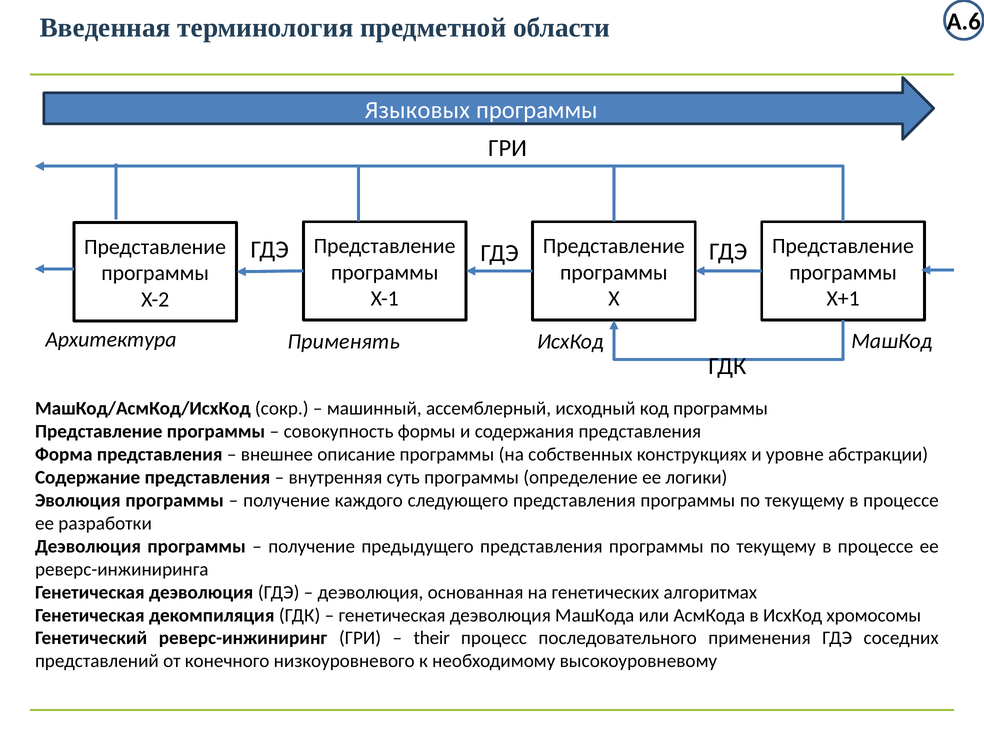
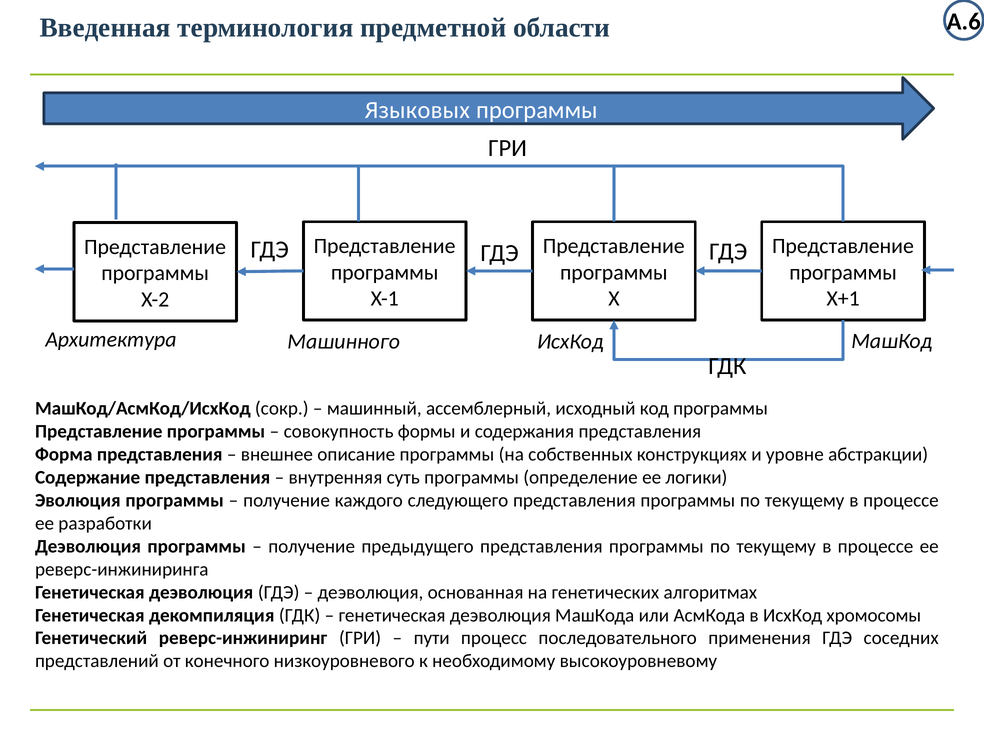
Применять: Применять -> Машинного (344, 342)
their: their -> пути (432, 638)
